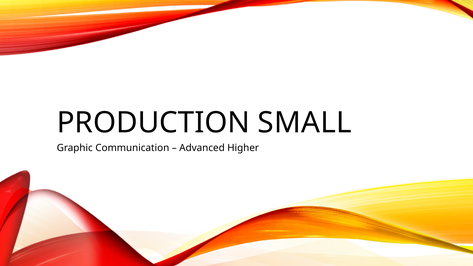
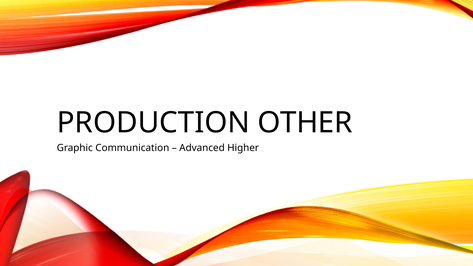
SMALL: SMALL -> OTHER (305, 123)
